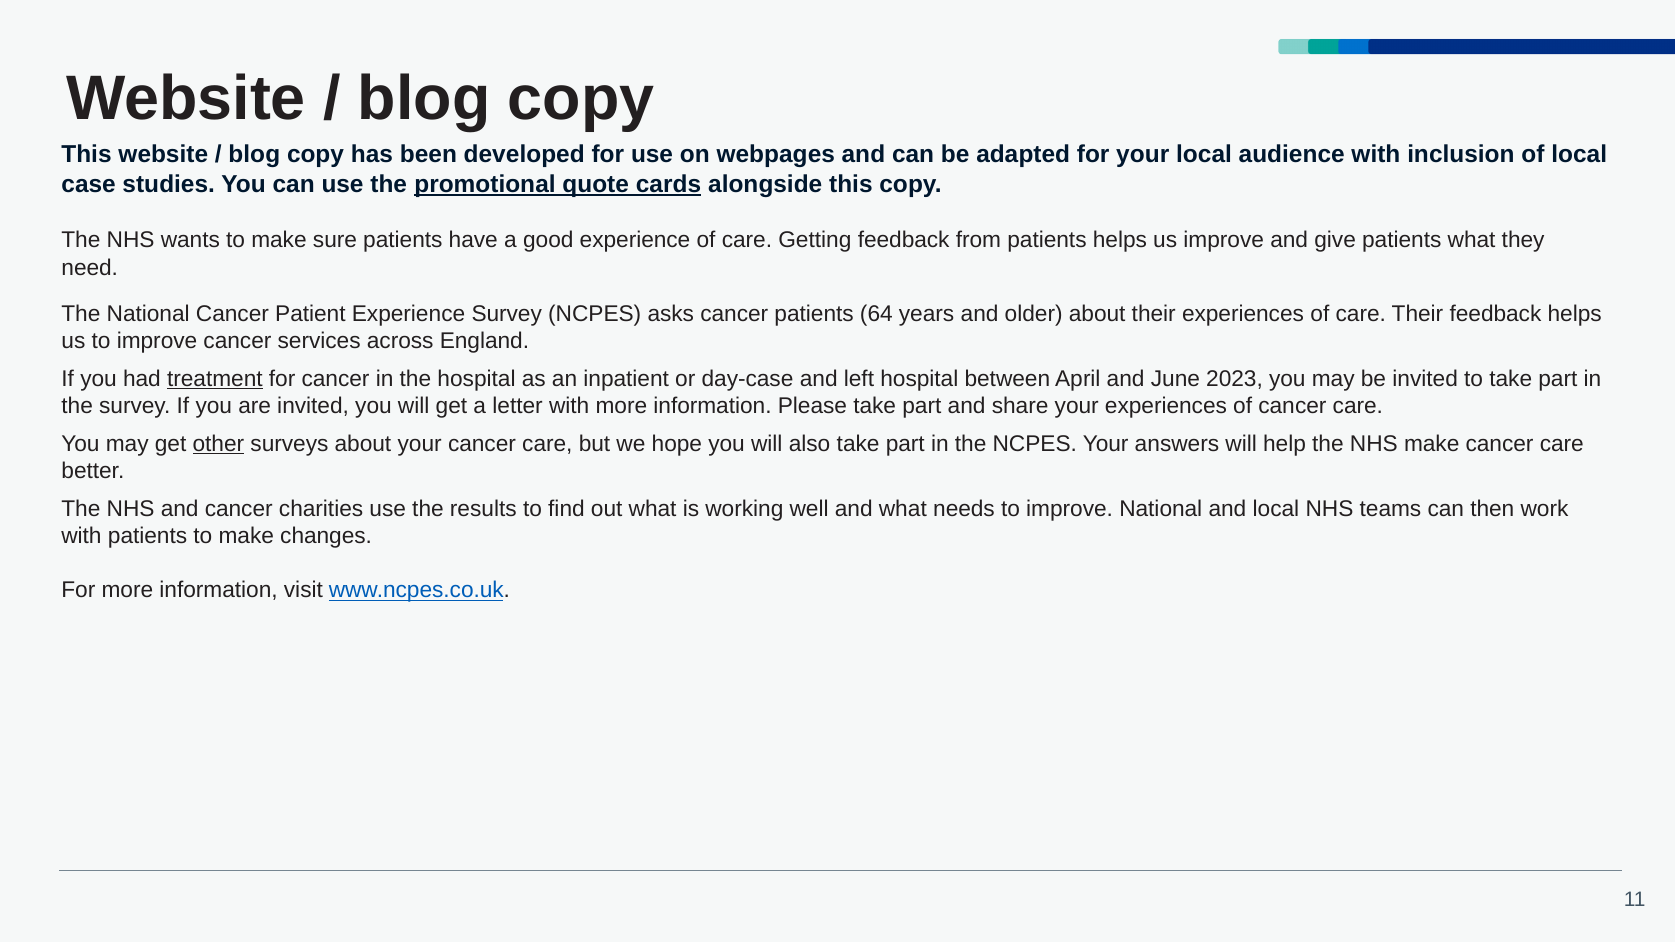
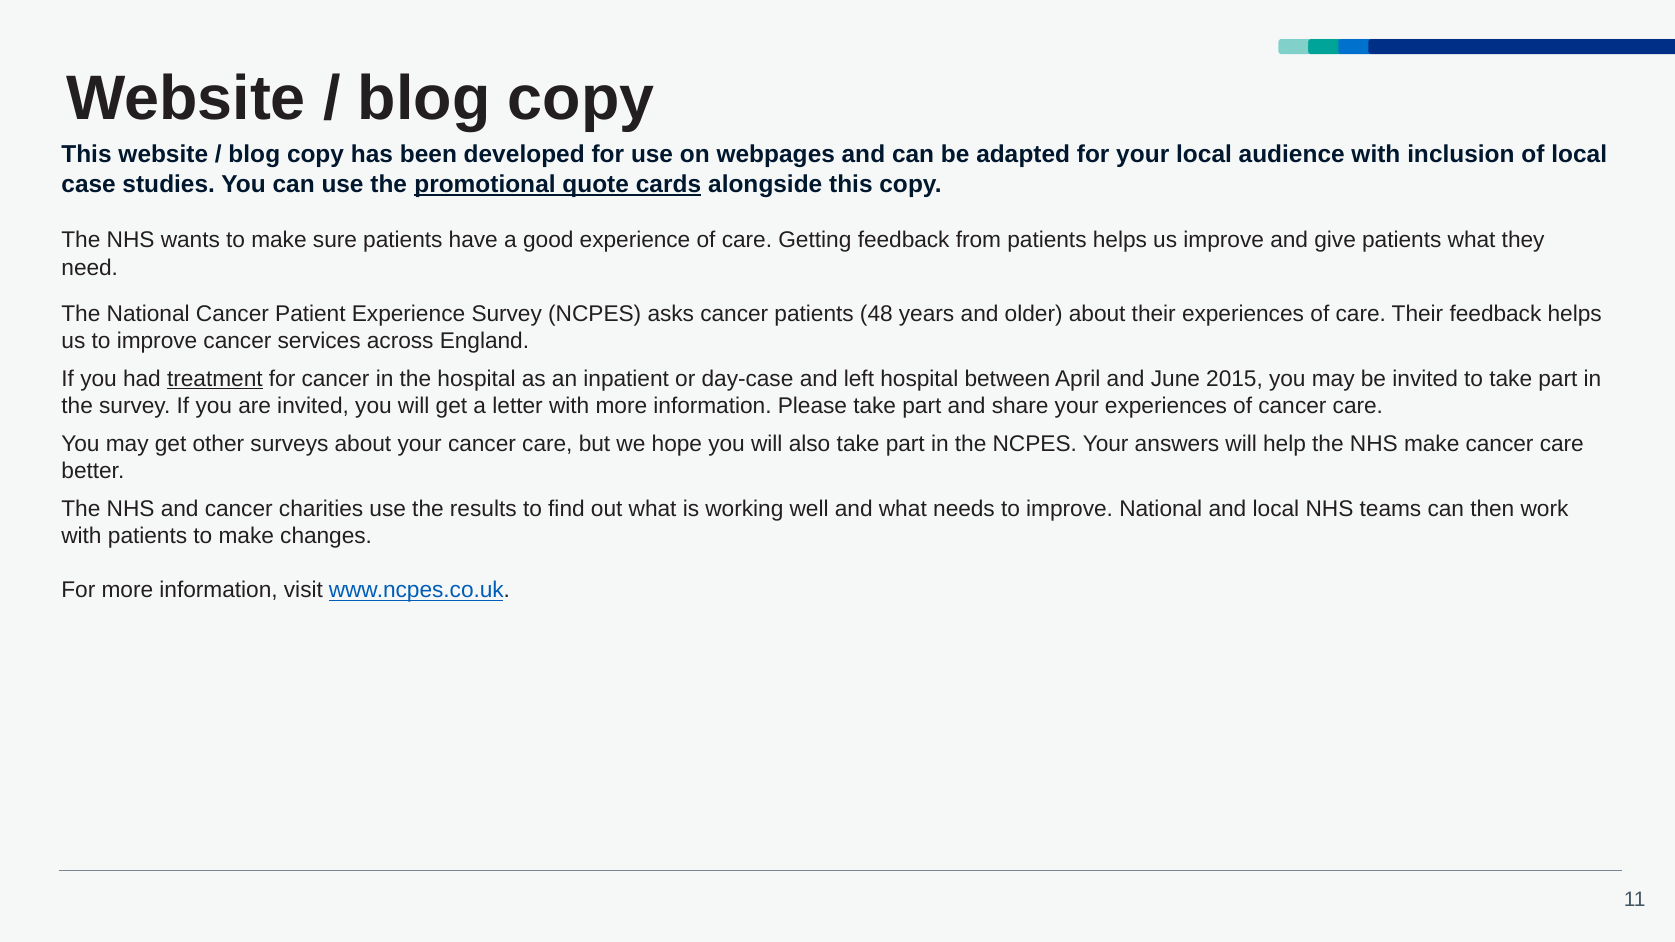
64: 64 -> 48 (876, 314)
2023: 2023 -> 2015 (1235, 379)
other underline: present -> none (218, 444)
